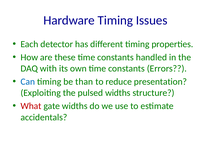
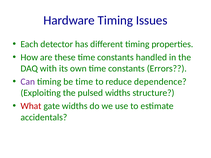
Can colour: blue -> purple (28, 82)
be than: than -> time (84, 82)
presentation: presentation -> dependence (160, 82)
